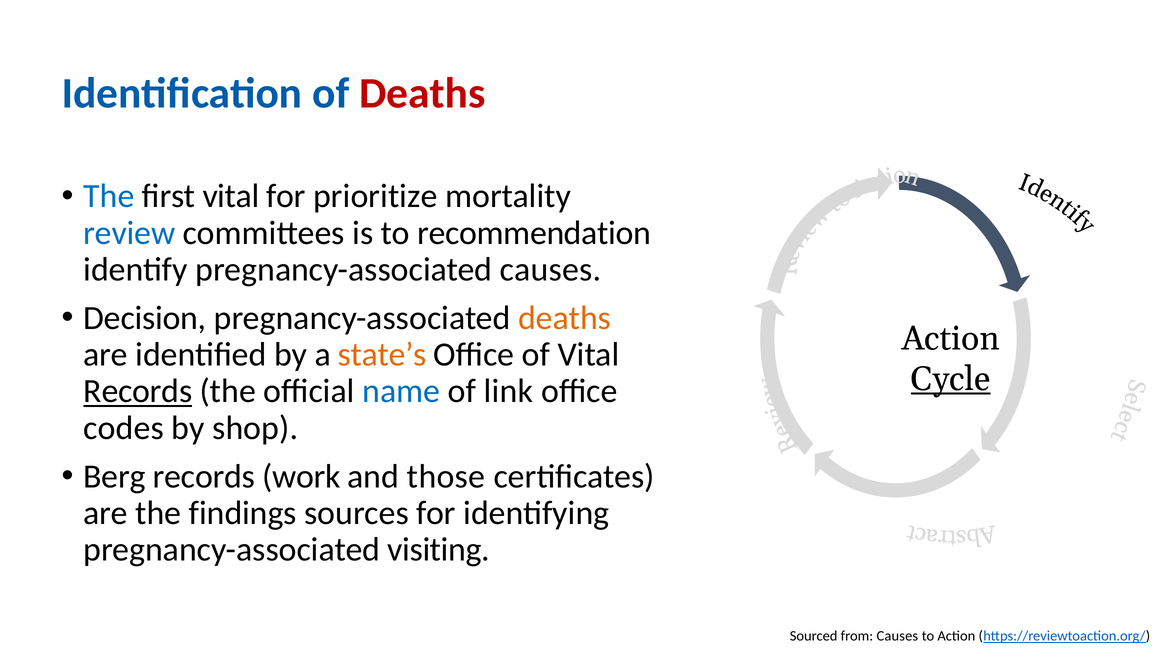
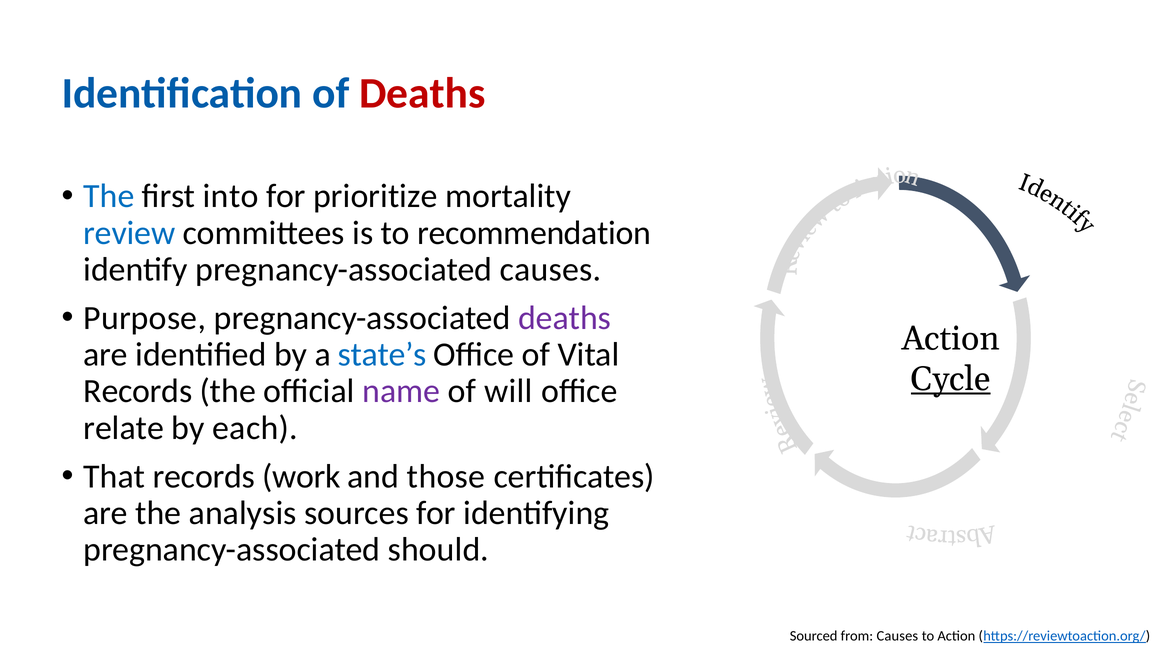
first vital: vital -> into (231, 196)
Decision: Decision -> Purpose (145, 318)
deaths colour: orange -> purple (565, 318)
state’s colour: orange -> blue (382, 355)
Records underline: present -> none (138, 392)
name colour: blue -> purple (401, 392)
link: link -> will (508, 392)
codes: codes -> relate (124, 428)
shop: shop -> each (255, 428)
Berg: Berg -> That (114, 477)
findings: findings -> analysis (243, 514)
visiting: visiting -> should (438, 550)
